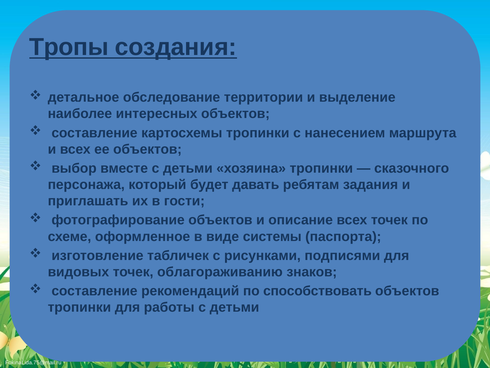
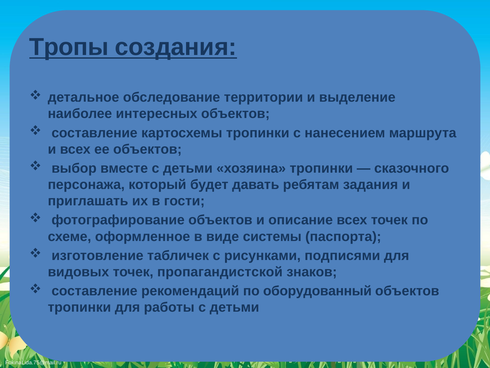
облагораживанию: облагораживанию -> пропагандистской (220, 272)
способствовать: способствовать -> оборудованный (317, 291)
